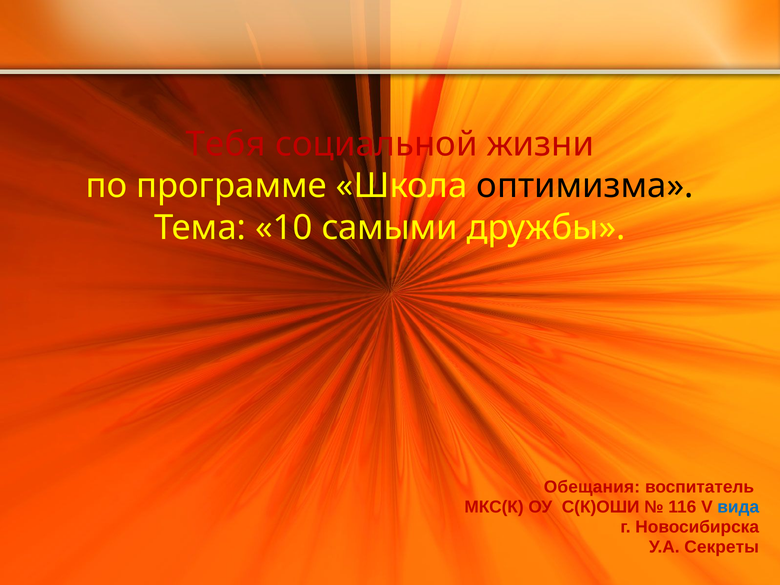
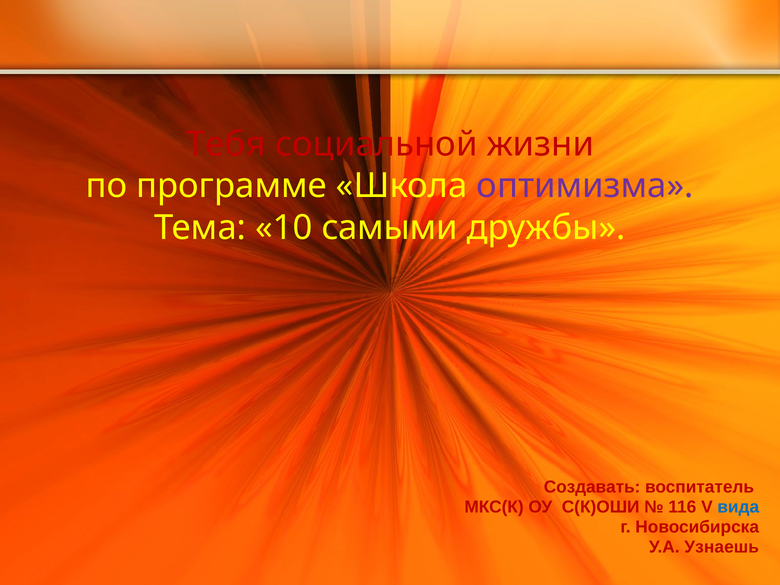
оптимизма colour: black -> purple (585, 186)
Обещания: Обещания -> Создавать (592, 487)
Секреты: Секреты -> Узнаешь (722, 547)
